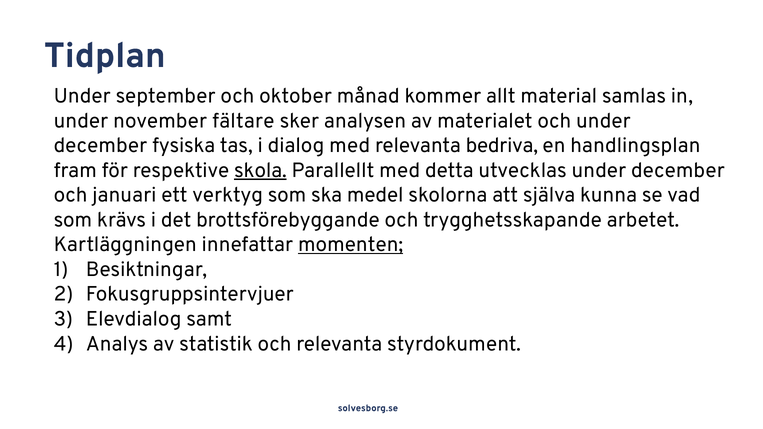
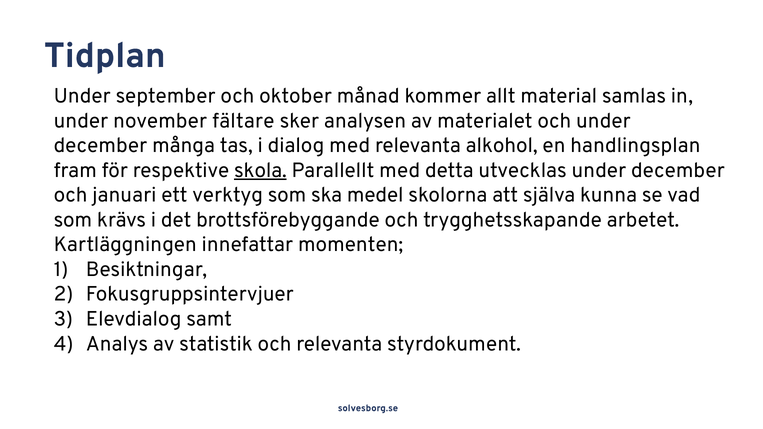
fysiska: fysiska -> många (184, 146)
bedriva: bedriva -> alkohol (502, 146)
momenten underline: present -> none (351, 245)
